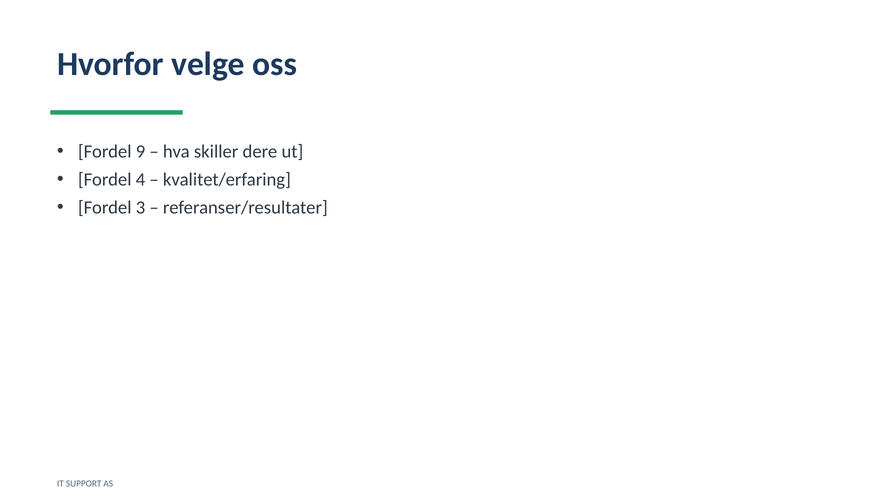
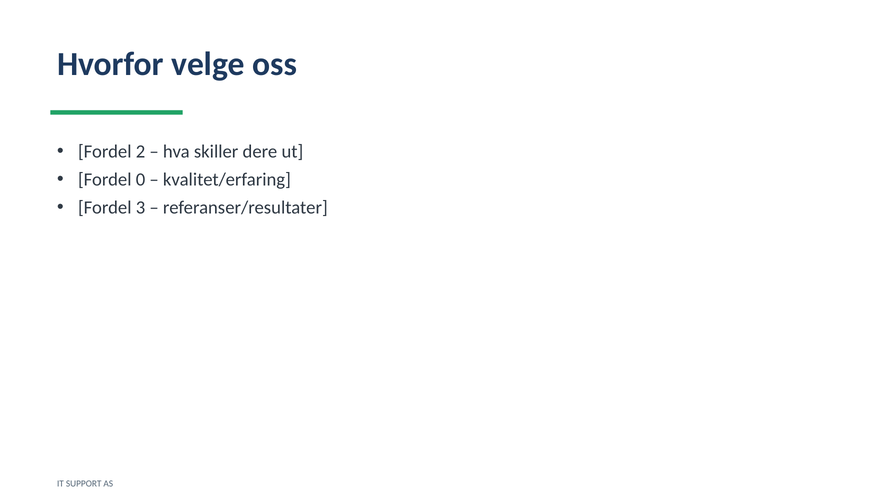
9: 9 -> 2 (141, 152)
4: 4 -> 0 (141, 180)
